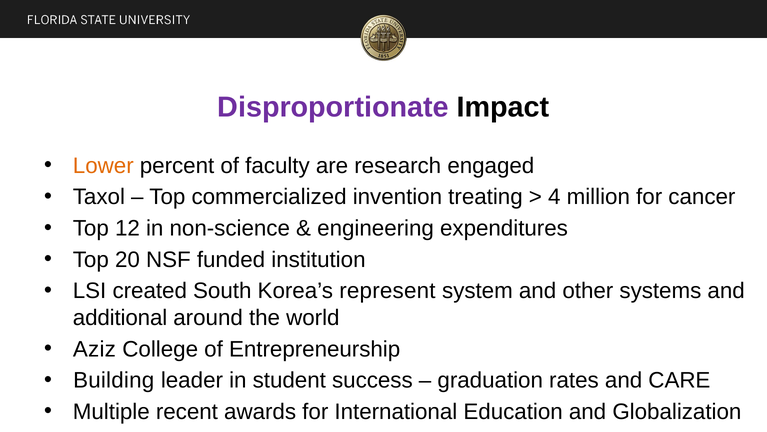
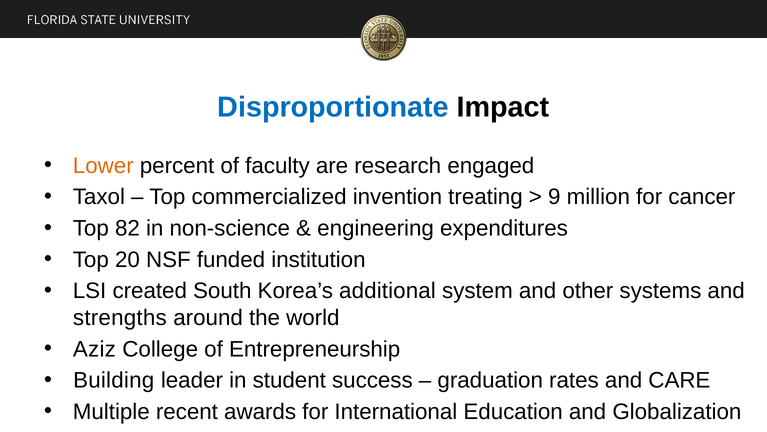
Disproportionate colour: purple -> blue (333, 107)
4: 4 -> 9 (554, 197)
12: 12 -> 82 (127, 228)
represent: represent -> additional (387, 291)
additional: additional -> strengths (120, 317)
